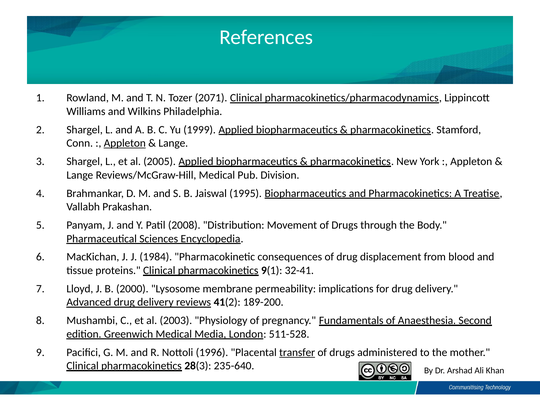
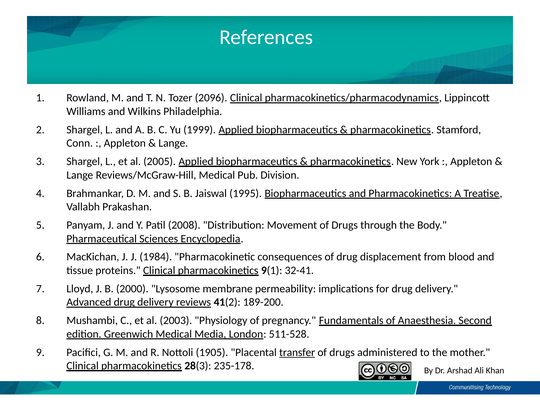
2071: 2071 -> 2096 (211, 98)
Appleton underline: present -> none (125, 143)
1996: 1996 -> 1905 (212, 352)
235-640: 235-640 -> 235-178 (234, 366)
